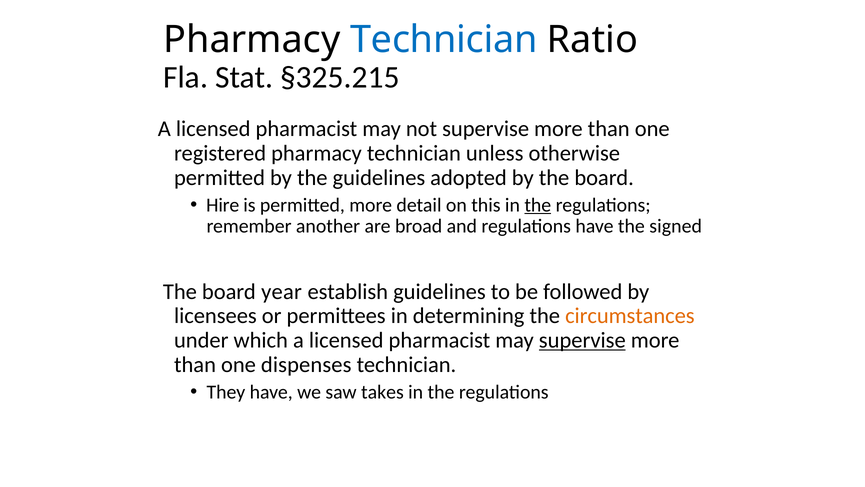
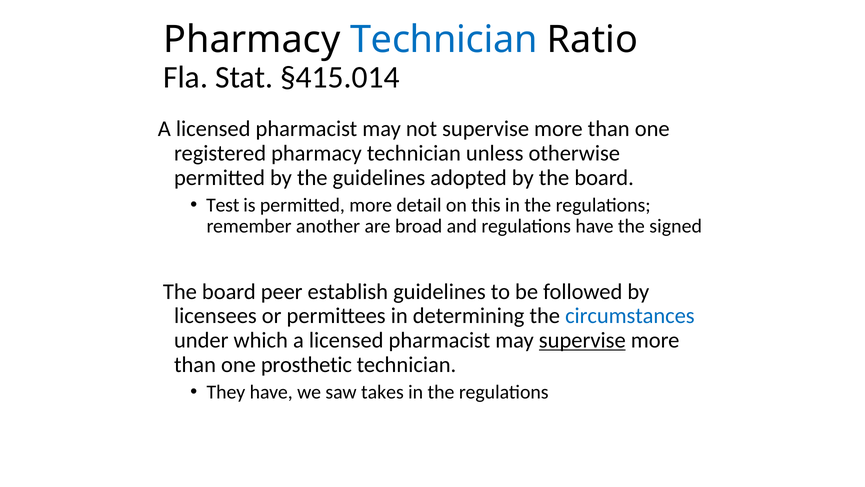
§325.215: §325.215 -> §415.014 (340, 77)
Hire: Hire -> Test (223, 205)
the underline: present -> none (538, 205)
year: year -> peer (282, 291)
circumstances colour: orange -> blue (630, 316)
dispenses: dispenses -> prosthetic (306, 364)
